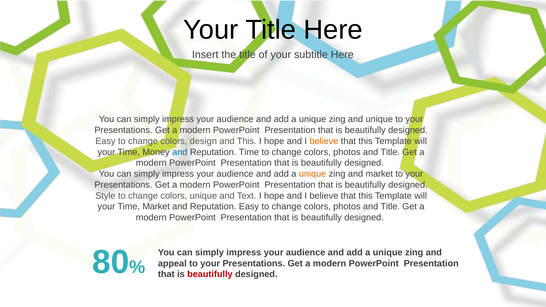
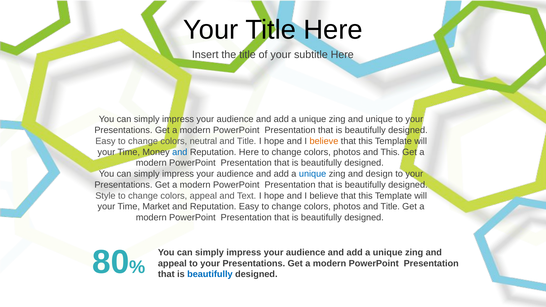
design: design -> neutral (203, 141)
This: This -> Title (247, 141)
Reputation Time: Time -> Here (249, 152)
Title: Title -> This (390, 152)
unique colour: orange -> blue (313, 174)
and market: market -> design (379, 174)
colors unique: unique -> appeal (203, 196)
beautifully colour: red -> blue (210, 274)
